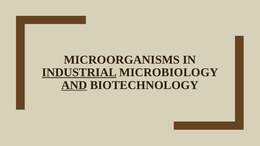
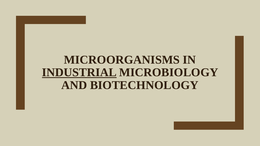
AND underline: present -> none (74, 85)
